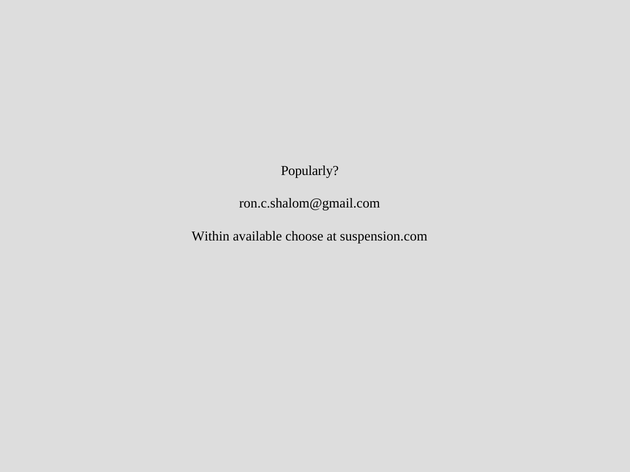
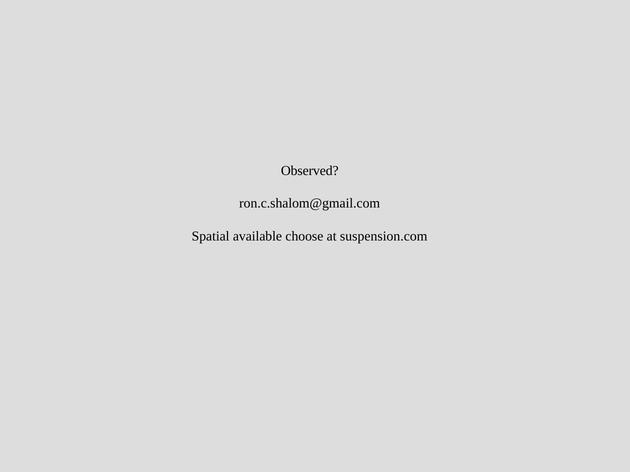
Popularly: Popularly -> Observed (310, 171)
Within: Within -> Spatial (211, 236)
